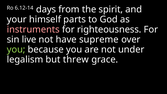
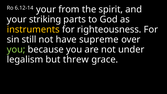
6.12-14 days: days -> your (46, 9)
himself: himself -> striking (45, 19)
instruments colour: pink -> yellow (33, 29)
live: live -> still (29, 39)
